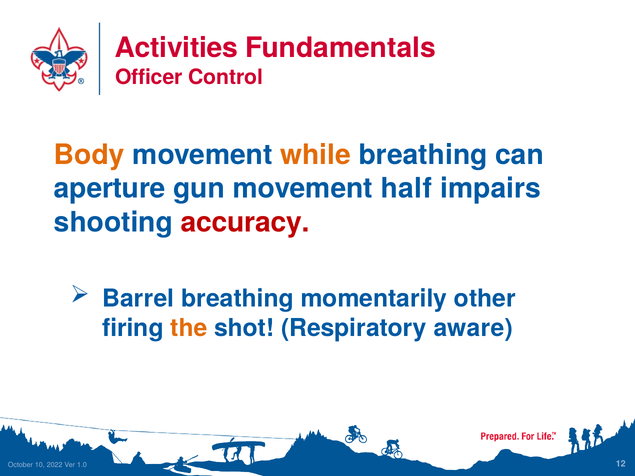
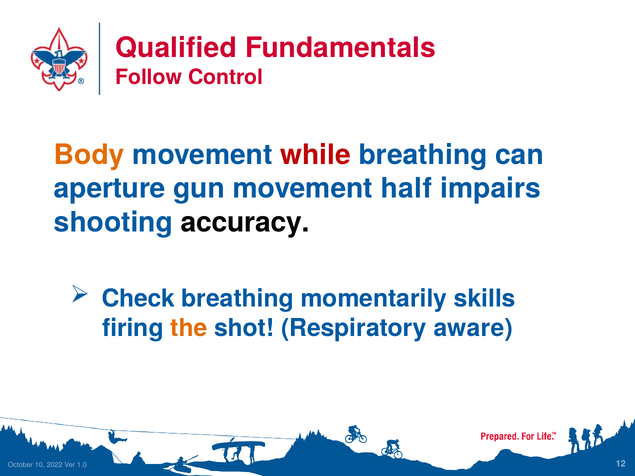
Activities: Activities -> Qualified (176, 48)
Officer: Officer -> Follow (149, 77)
while colour: orange -> red (316, 155)
accuracy colour: red -> black (245, 223)
Barrel: Barrel -> Check (138, 299)
other: other -> skills (485, 299)
